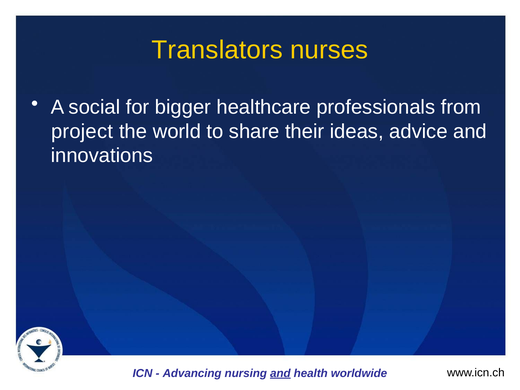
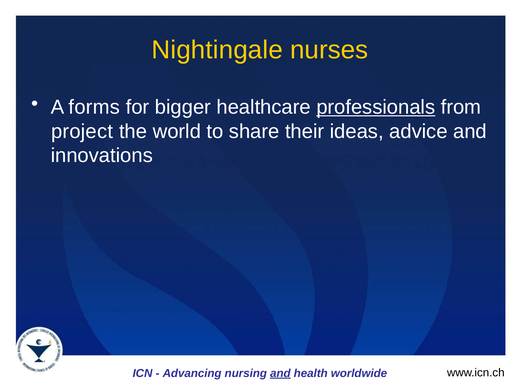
Translators: Translators -> Nightingale (217, 50)
social: social -> forms (94, 107)
professionals underline: none -> present (376, 107)
